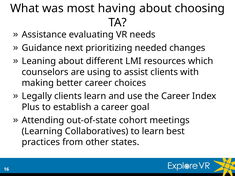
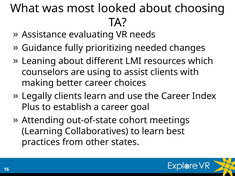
having: having -> looked (117, 8)
next: next -> fully (74, 48)
